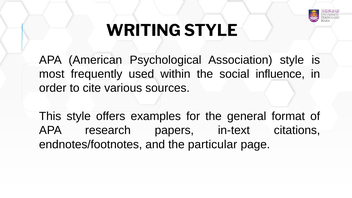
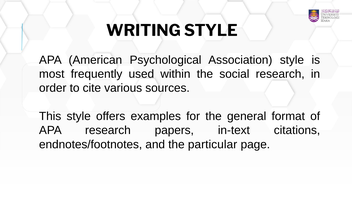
social influence: influence -> research (280, 74)
